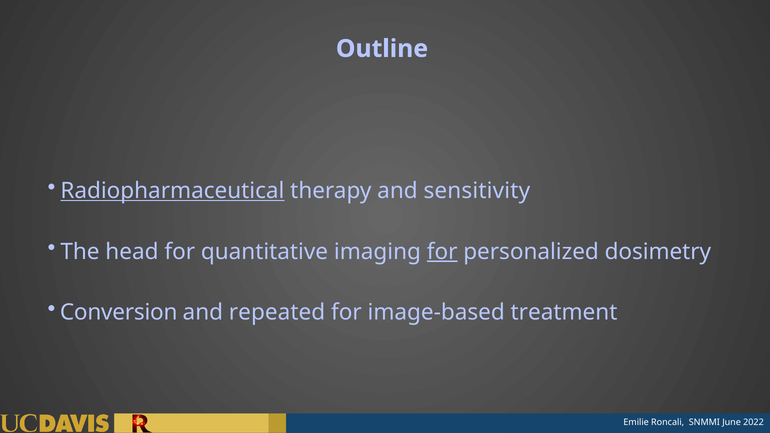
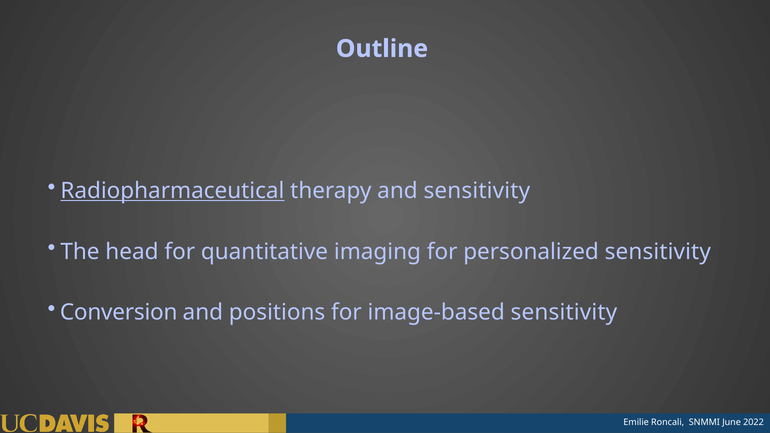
for underline: present -> none (442, 252)
personalized dosimetry: dosimetry -> sensitivity (658, 252)
repeated: repeated -> positions (277, 313)
image-based treatment: treatment -> sensitivity (564, 313)
